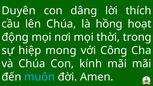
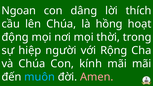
Duyên: Duyên -> Ngoan (19, 11)
mong: mong -> người (61, 50)
Công: Công -> Rộng (114, 50)
Amen colour: white -> pink (97, 77)
